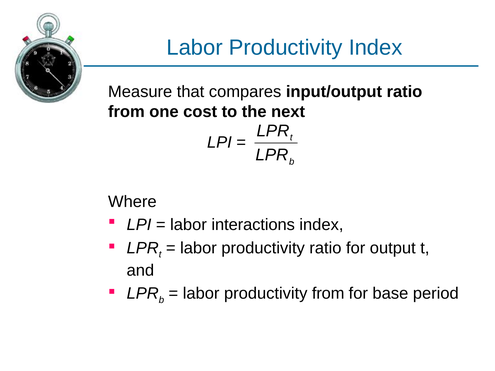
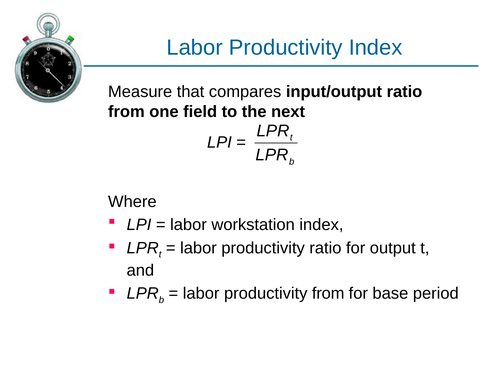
cost: cost -> field (200, 112)
interactions: interactions -> workstation (253, 225)
